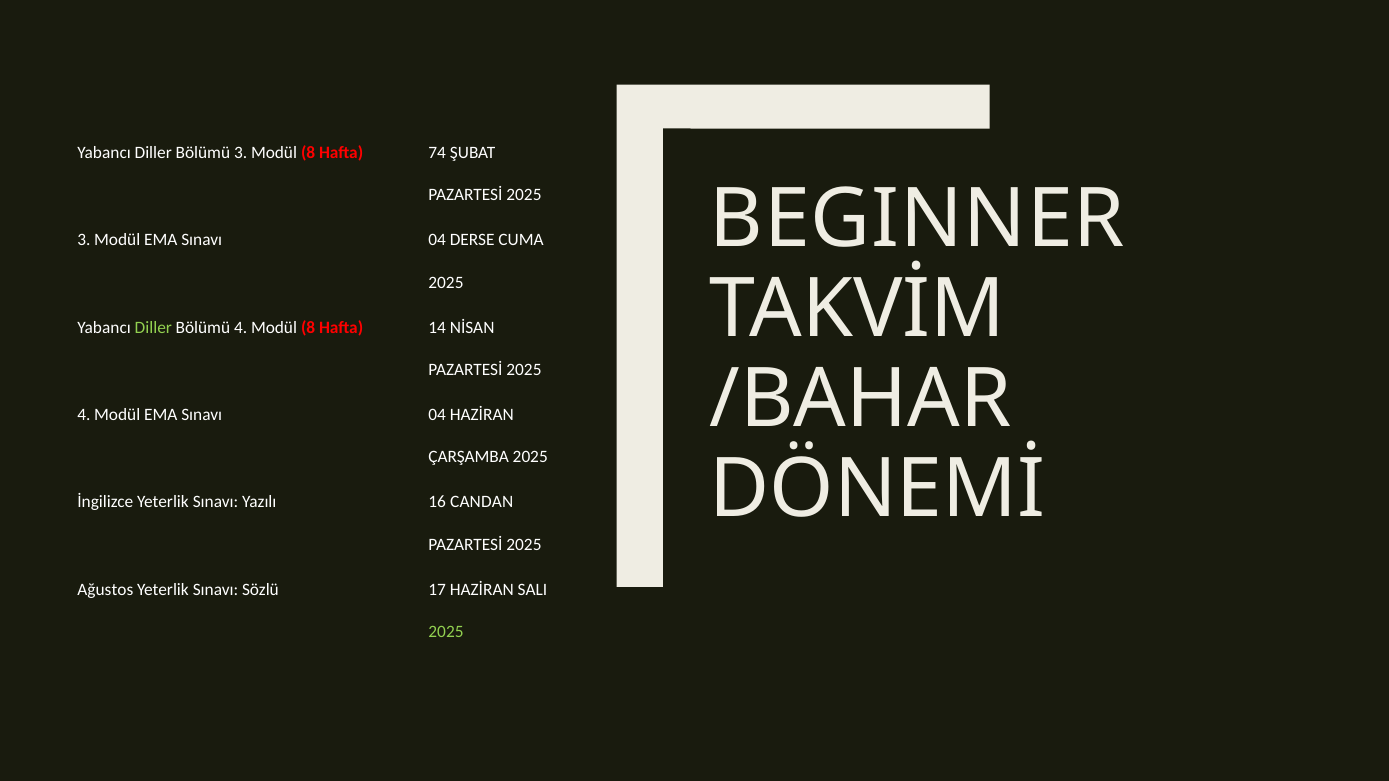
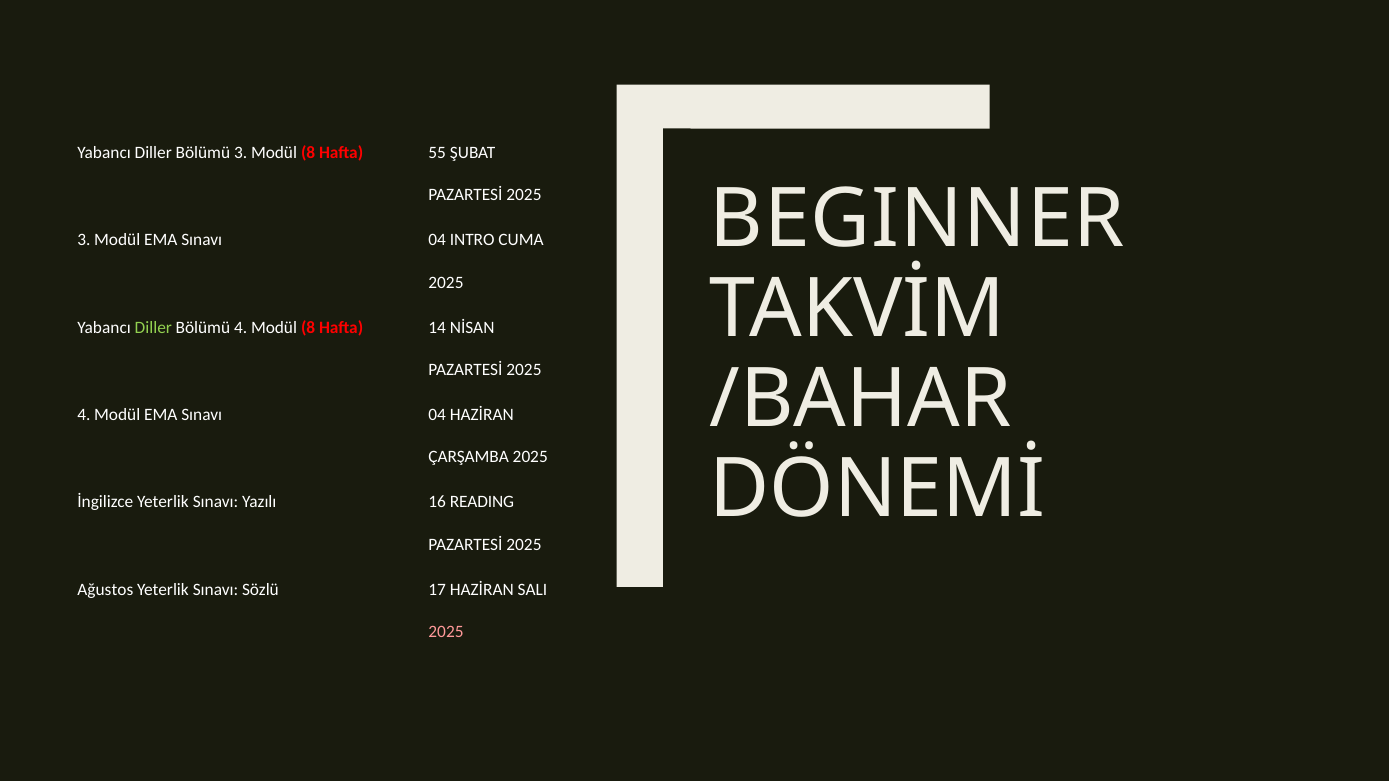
74: 74 -> 55 (437, 153)
DERSE: DERSE -> INTRO (472, 240)
CANDAN: CANDAN -> READING (482, 502)
2025 colour: light green -> pink (446, 632)
